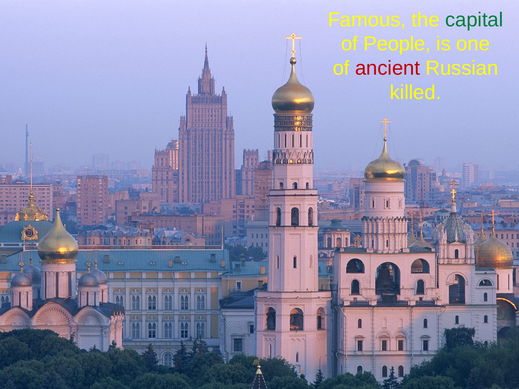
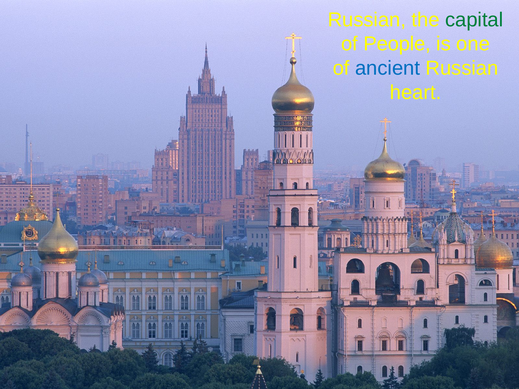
Famous: Famous -> Russian (367, 20)
ancient colour: red -> blue (388, 68)
killed: killed -> heart (416, 92)
